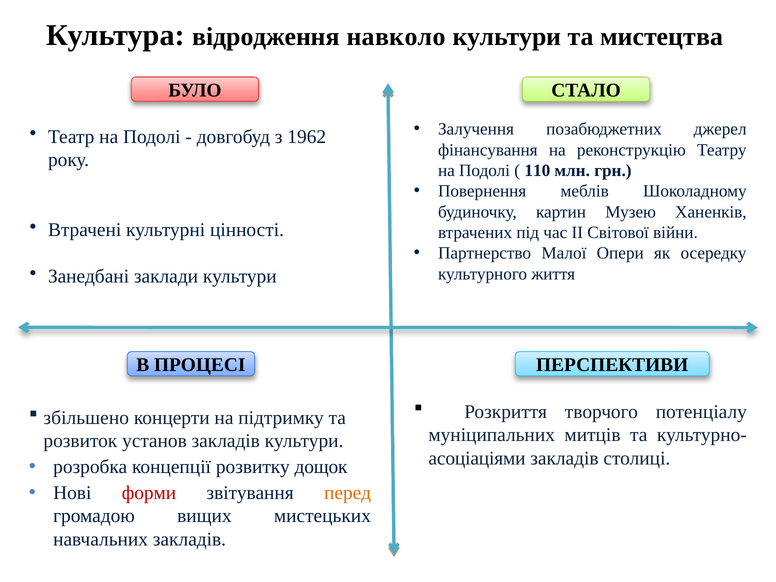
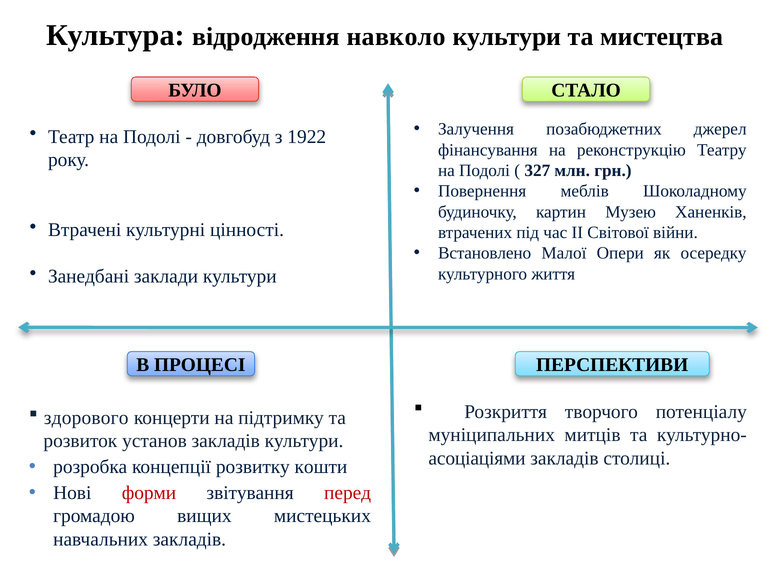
1962: 1962 -> 1922 (307, 137)
110: 110 -> 327 (537, 171)
Партнерство: Партнерство -> Встановлено (485, 253)
збільшено: збільшено -> здорового (86, 418)
дощок: дощок -> кошти (321, 467)
перед colour: orange -> red (348, 493)
